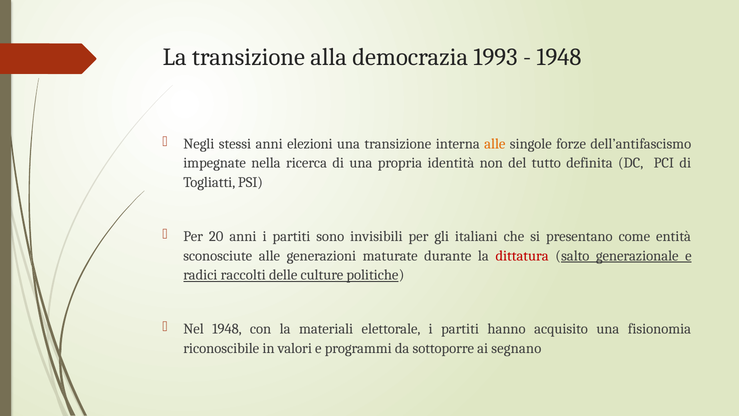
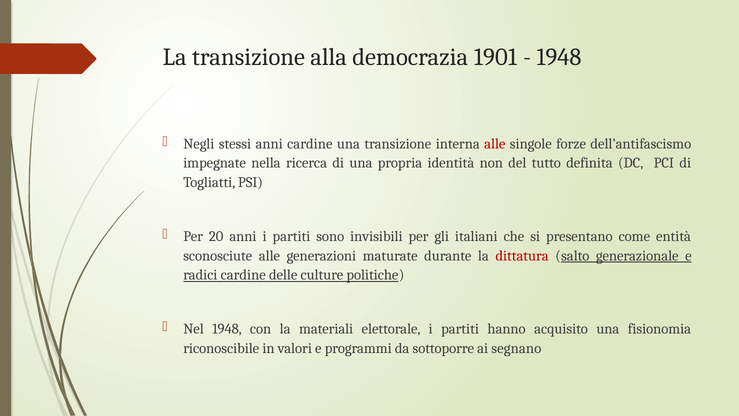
1993: 1993 -> 1901 (495, 57)
anni elezioni: elezioni -> cardine (310, 144)
alle colour: orange -> red (495, 144)
radici raccolti: raccolti -> cardine (243, 275)
